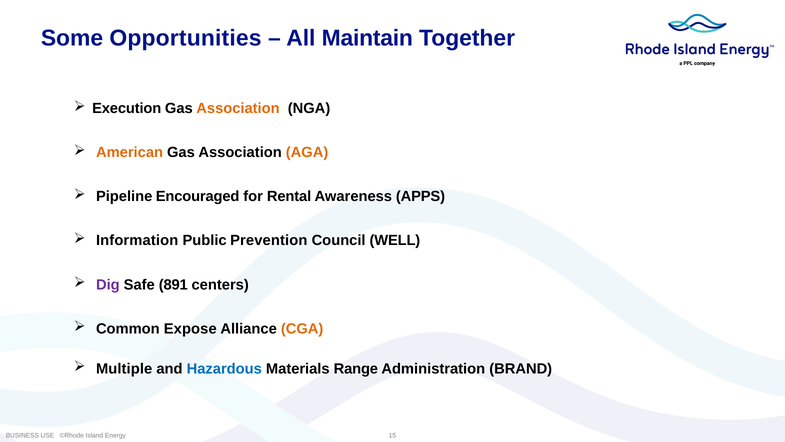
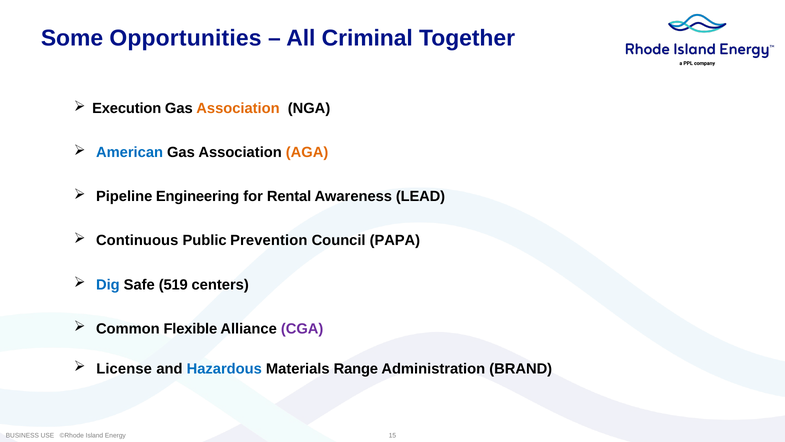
Maintain: Maintain -> Criminal (367, 38)
American colour: orange -> blue (130, 152)
Encouraged: Encouraged -> Engineering (198, 196)
APPS: APPS -> LEAD (420, 196)
Information: Information -> Continuous (137, 240)
WELL: WELL -> PAPA (395, 240)
Dig colour: purple -> blue (108, 284)
891: 891 -> 519 (173, 284)
Expose: Expose -> Flexible (190, 328)
CGA colour: orange -> purple (302, 328)
Multiple: Multiple -> License (124, 368)
